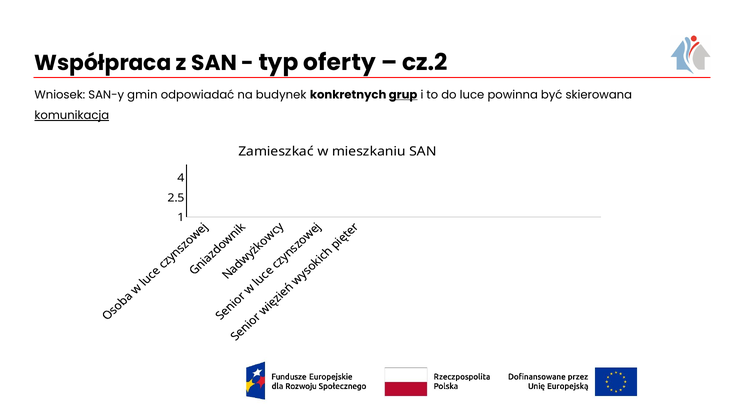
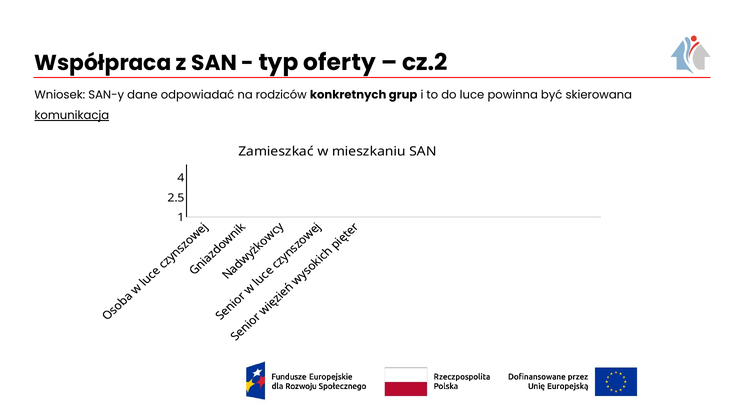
gmin: gmin -> dane (142, 95)
budynek: budynek -> rodziców (281, 95)
grup underline: present -> none (403, 95)
